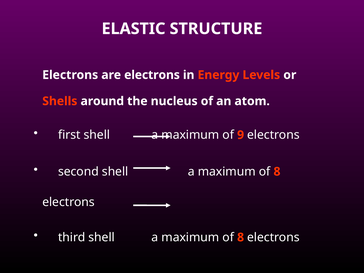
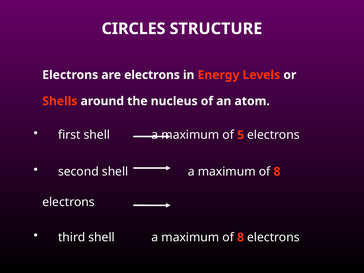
ELASTIC: ELASTIC -> CIRCLES (134, 29)
9: 9 -> 5 (241, 135)
